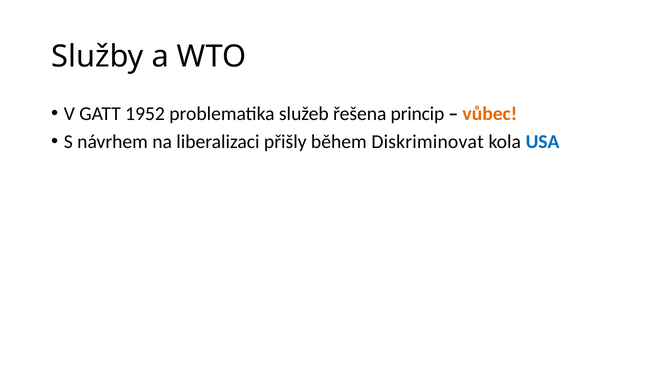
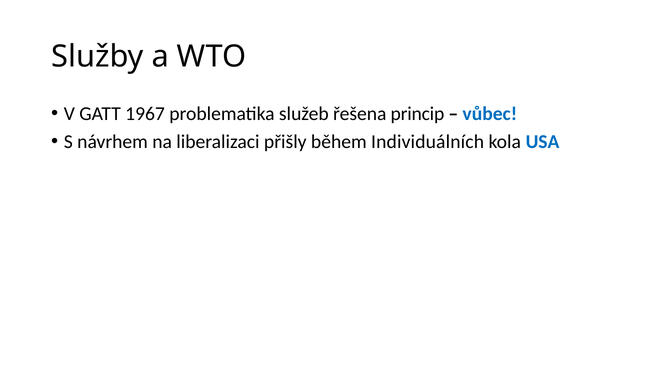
1952: 1952 -> 1967 (145, 114)
vůbec colour: orange -> blue (490, 114)
Diskriminovat: Diskriminovat -> Individuálních (428, 142)
